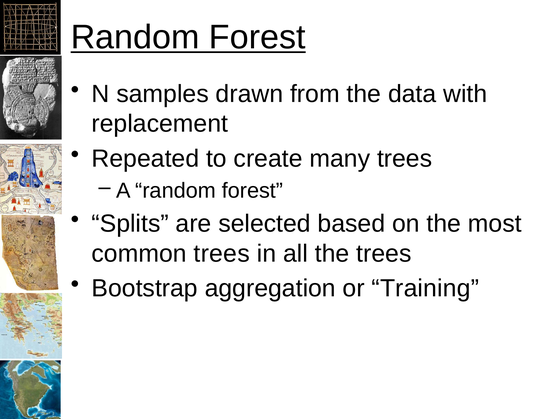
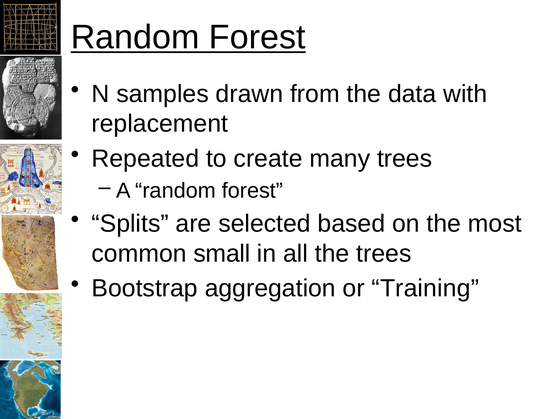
common trees: trees -> small (222, 253)
